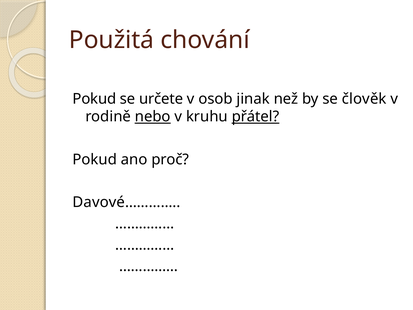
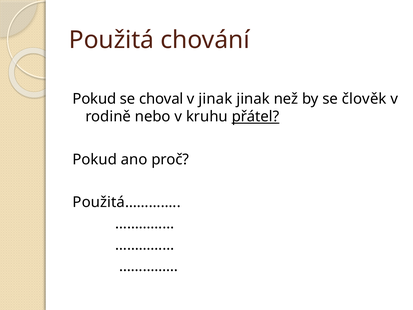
určete: určete -> choval (161, 99)
v osob: osob -> jinak (215, 99)
nebo underline: present -> none (153, 117)
Davové…………: Davové………… -> Použitá………… (127, 202)
